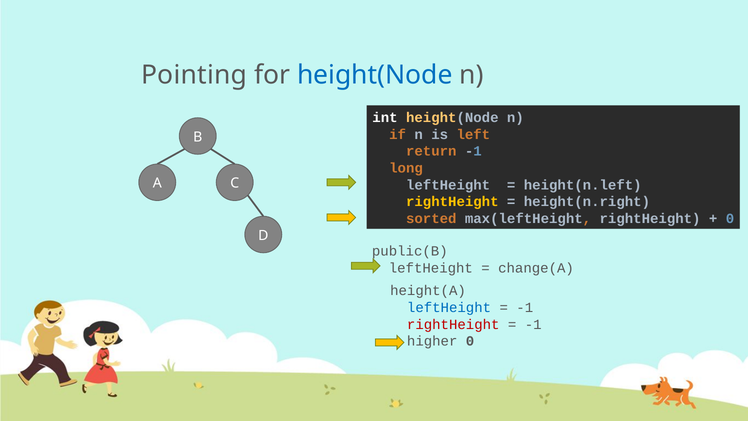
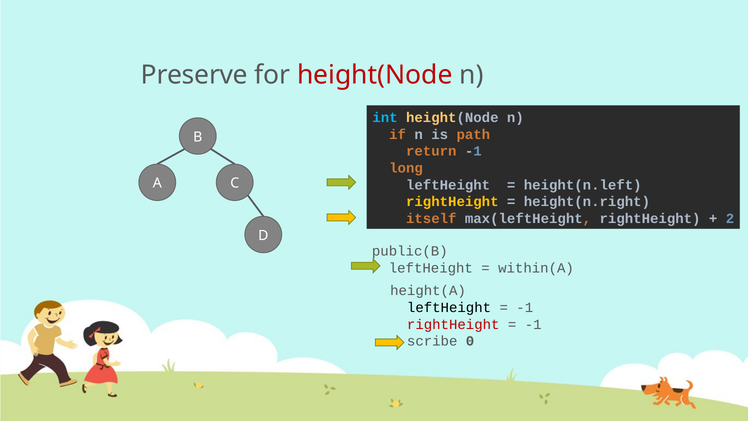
Pointing: Pointing -> Preserve (194, 75)
height(Node colour: blue -> red (375, 75)
int colour: white -> light blue (385, 117)
left: left -> path (473, 134)
sorted: sorted -> itself (431, 218)
0: 0 -> 2 (730, 218)
change(A: change(A -> within(A (536, 268)
leftHeight colour: blue -> black (449, 307)
higher: higher -> scribe (432, 341)
